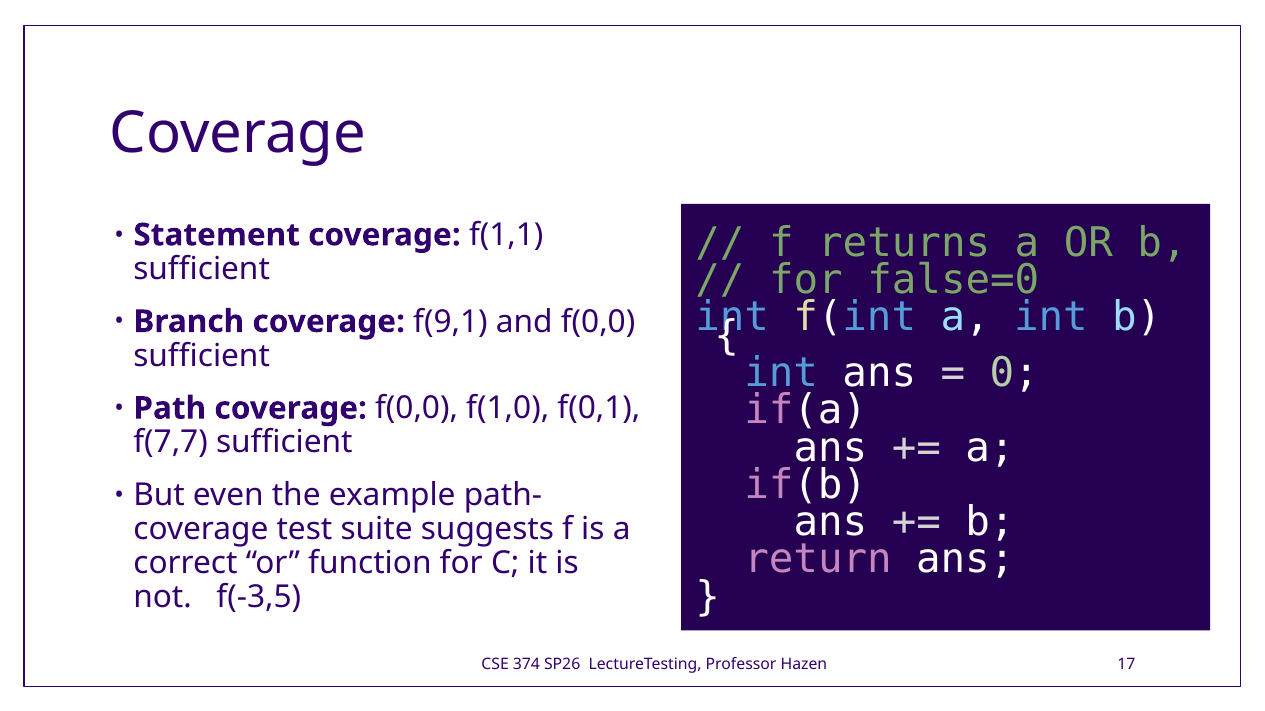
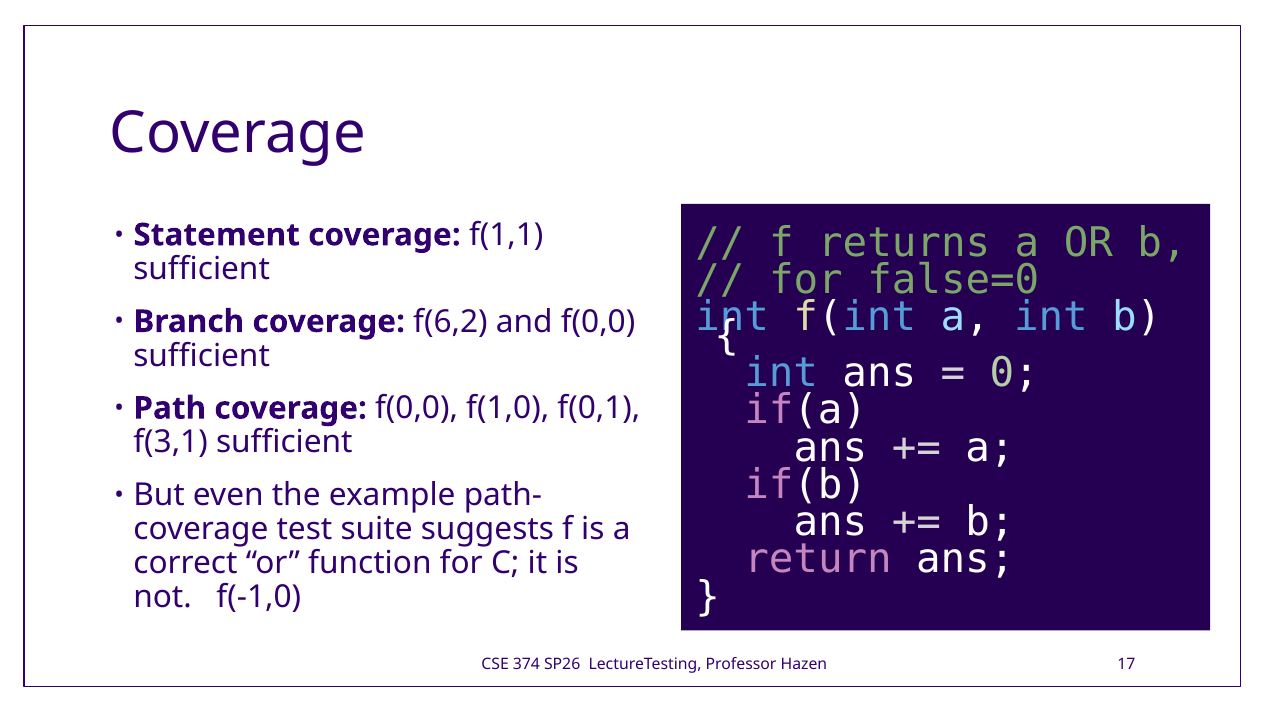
f(9,1: f(9,1 -> f(6,2 (450, 322)
f(7,7: f(7,7 -> f(3,1 (171, 443)
f(-3,5: f(-3,5 -> f(-1,0 (259, 598)
